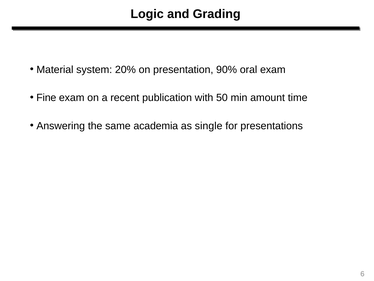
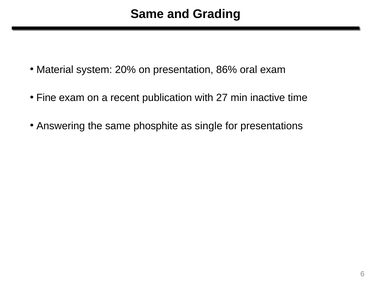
Logic: Logic -> Same (147, 14)
90%: 90% -> 86% (227, 70)
50: 50 -> 27 (222, 98)
amount: amount -> inactive (268, 98)
academia: academia -> phosphite (156, 126)
